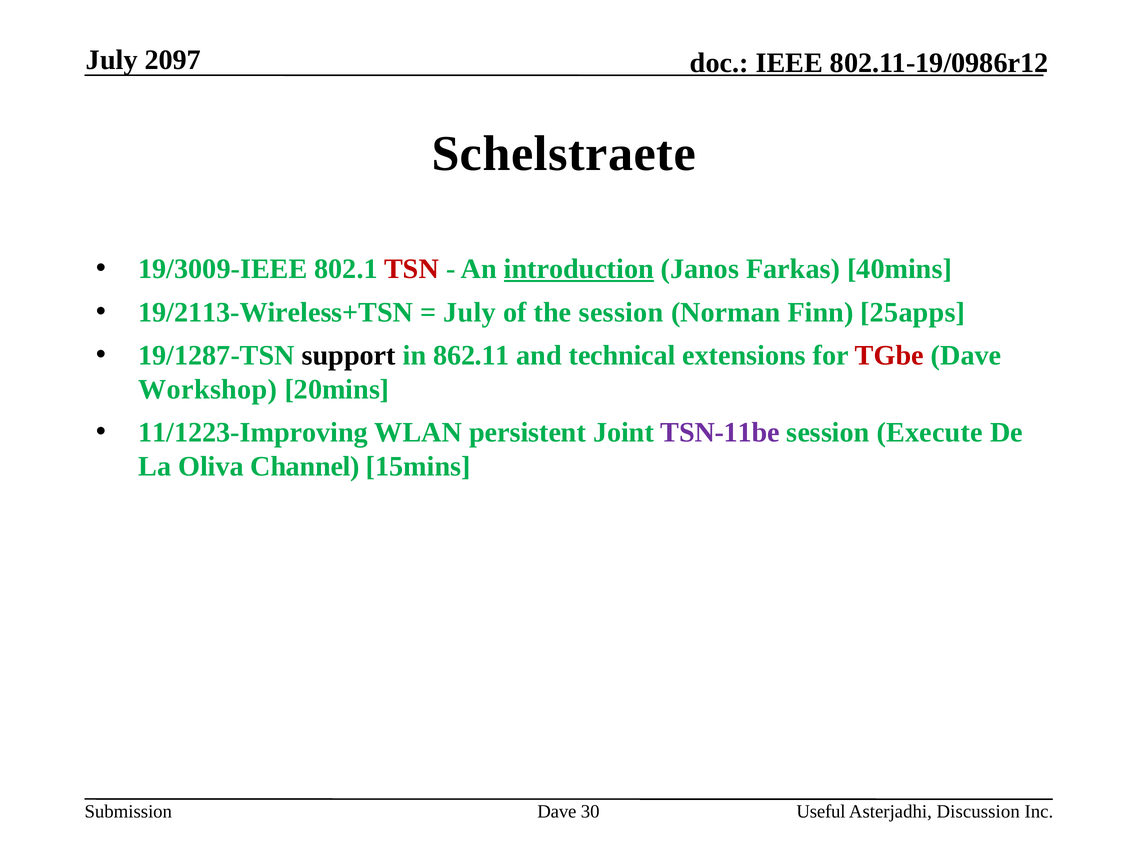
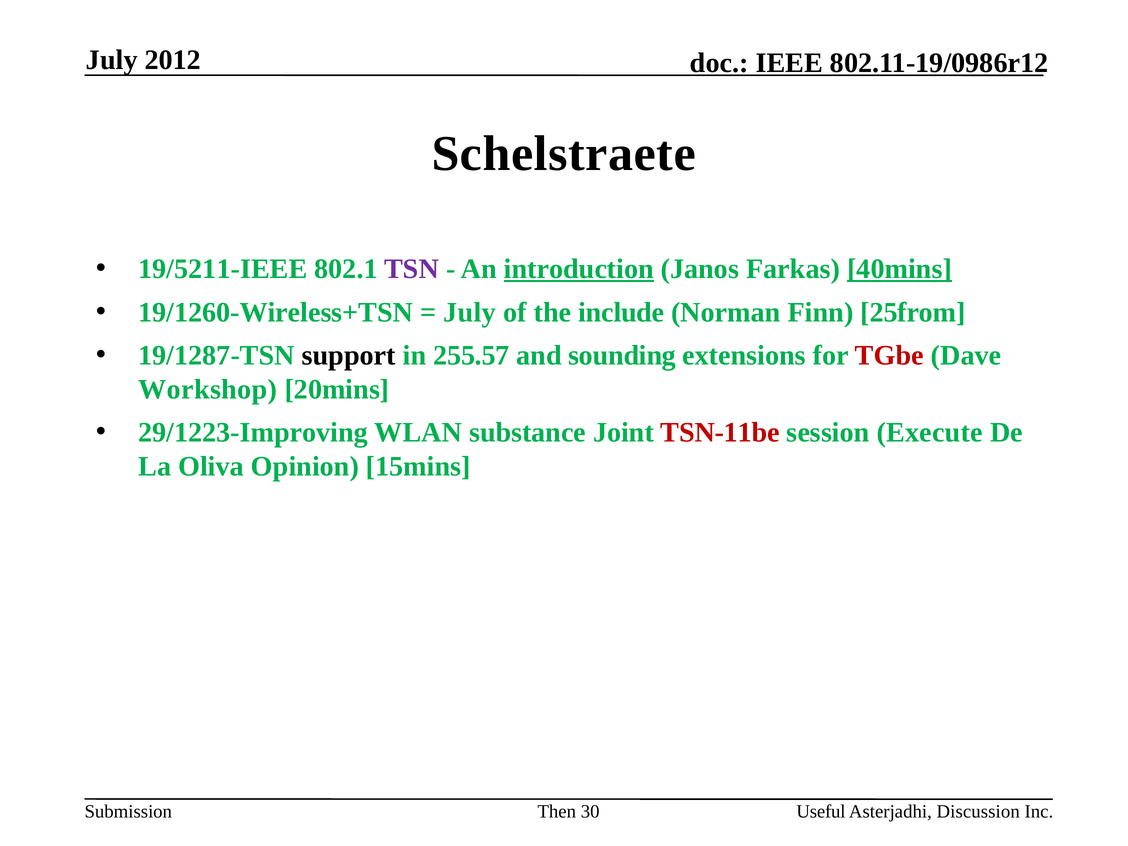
2097: 2097 -> 2012 (173, 60)
19/3009-IEEE: 19/3009-IEEE -> 19/5211-IEEE (223, 269)
TSN colour: red -> purple (412, 269)
40mins underline: none -> present (900, 269)
19/2113-Wireless+TSN: 19/2113-Wireless+TSN -> 19/1260-Wireless+TSN (276, 312)
the session: session -> include (621, 312)
25apps: 25apps -> 25from (913, 312)
862.11: 862.11 -> 255.57 (471, 355)
technical: technical -> sounding (622, 355)
11/1223-Improving: 11/1223-Improving -> 29/1223-Improving (253, 433)
persistent: persistent -> substance (528, 433)
TSN-11be colour: purple -> red (720, 433)
Channel: Channel -> Opinion (305, 466)
Dave: Dave -> Then (557, 811)
